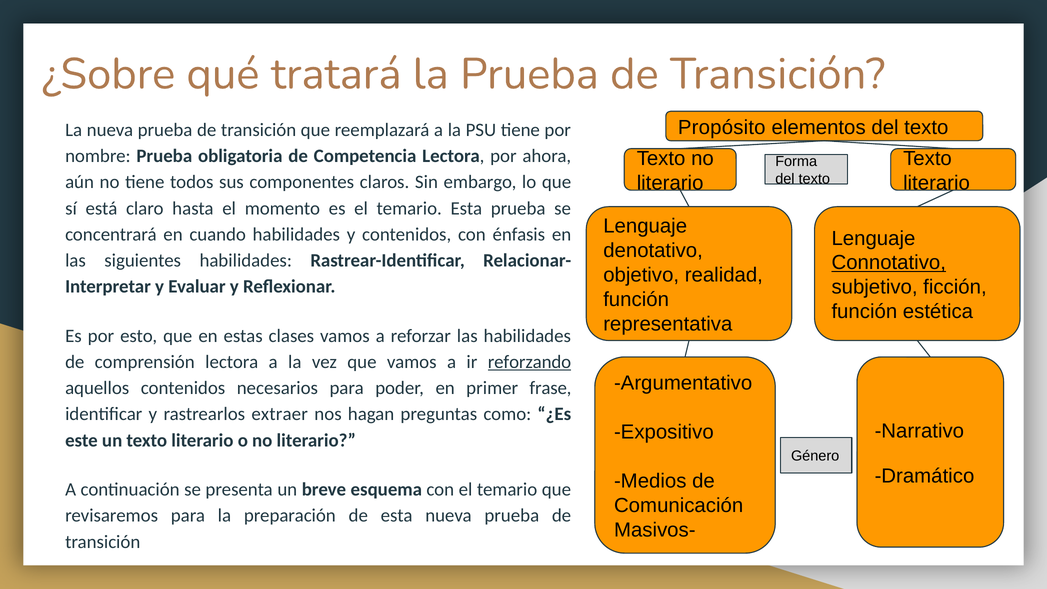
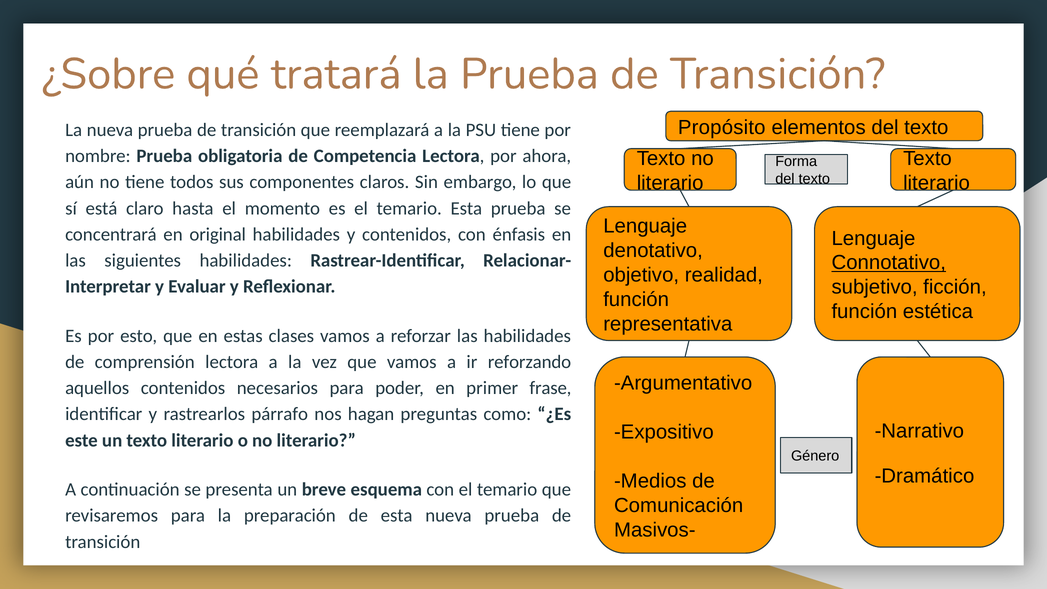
cuando: cuando -> original (218, 234)
reforzando underline: present -> none (530, 362)
extraer: extraer -> párrafo (280, 414)
